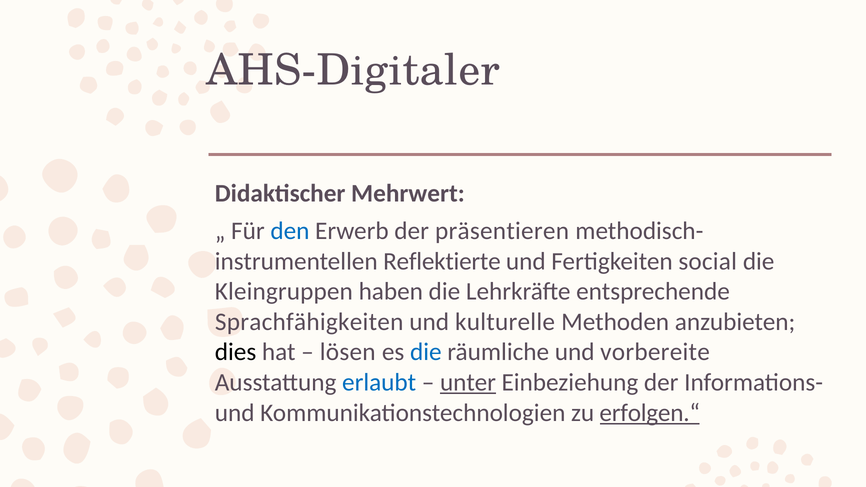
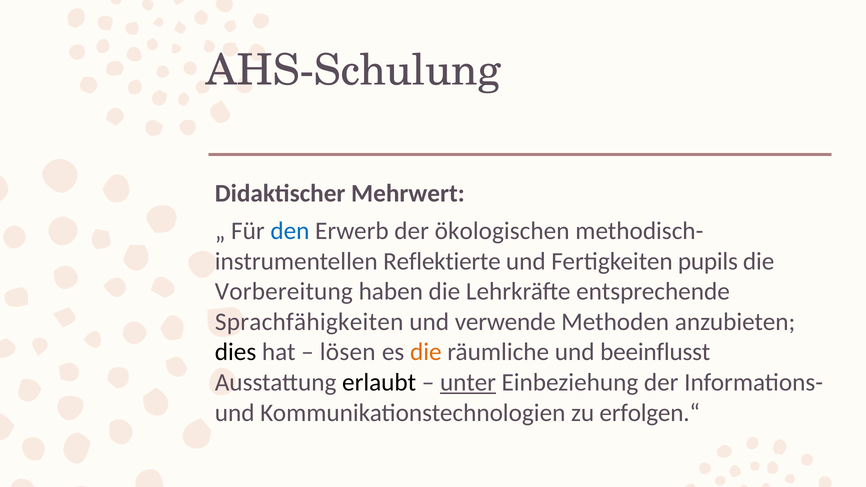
AHS-Digitaler: AHS-Digitaler -> AHS-Schulung (353, 70)
präsentieren: präsentieren -> ökologischen (502, 231)
social: social -> pupils (708, 261)
Kleingruppen: Kleingruppen -> Vorbereitung (284, 292)
kulturelle: kulturelle -> verwende (505, 322)
die colour: blue -> orange (426, 352)
vorbereite: vorbereite -> beeinflusst (655, 352)
erlaubt colour: blue -> black (379, 383)
erfolgen.“ underline: present -> none (650, 413)
